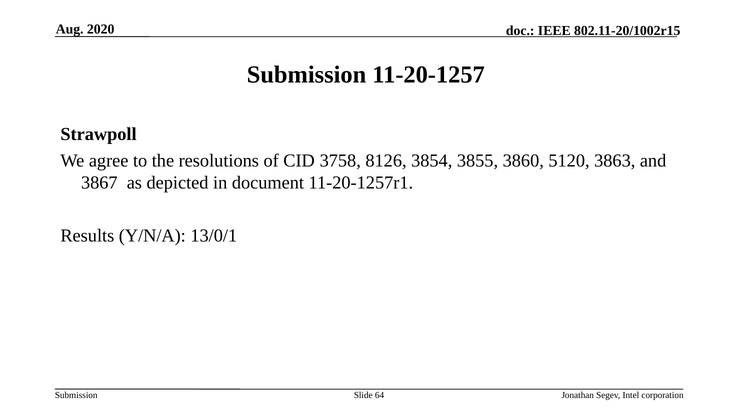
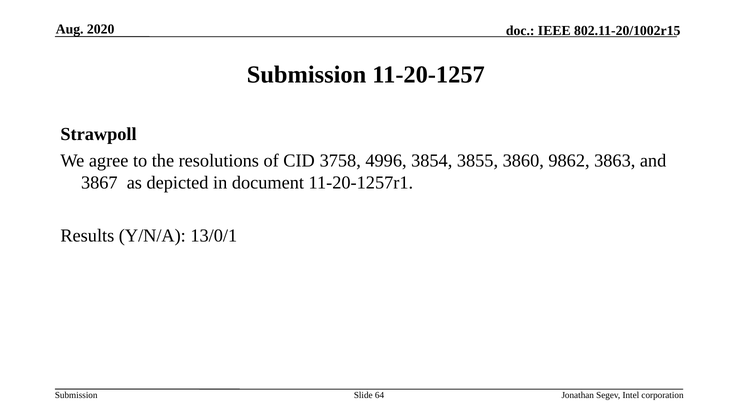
8126: 8126 -> 4996 (386, 161)
5120: 5120 -> 9862 (569, 161)
